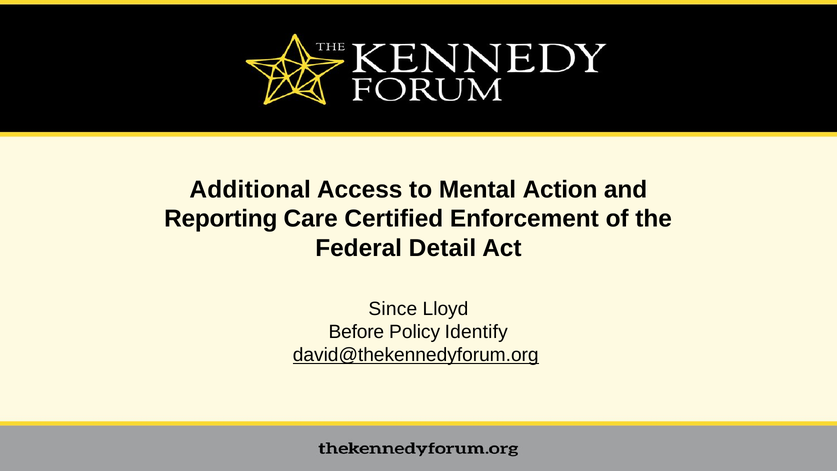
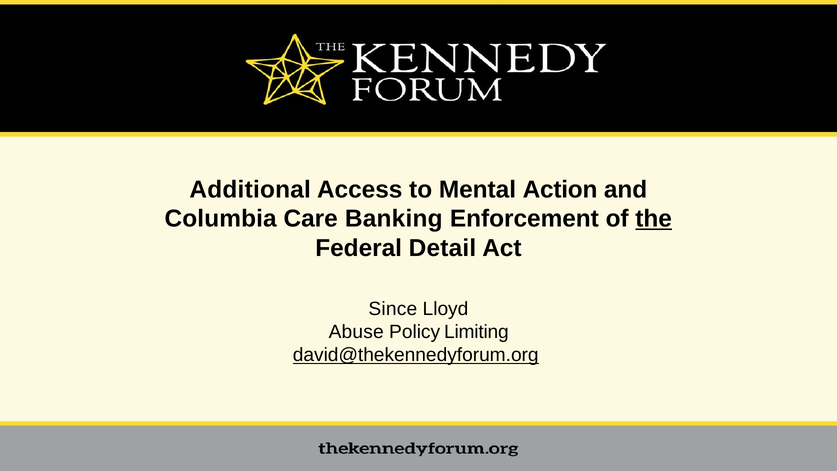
Reporting: Reporting -> Columbia (221, 219)
Certified: Certified -> Banking (394, 219)
the underline: none -> present (654, 219)
Before: Before -> Abuse (356, 332)
Identify: Identify -> Limiting (476, 332)
